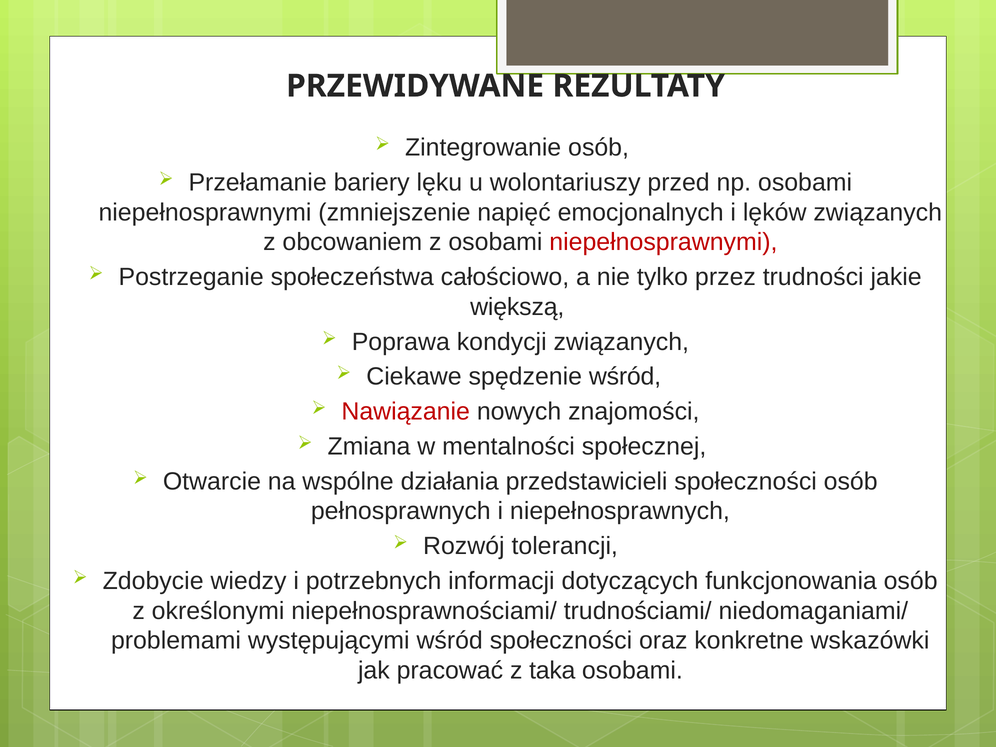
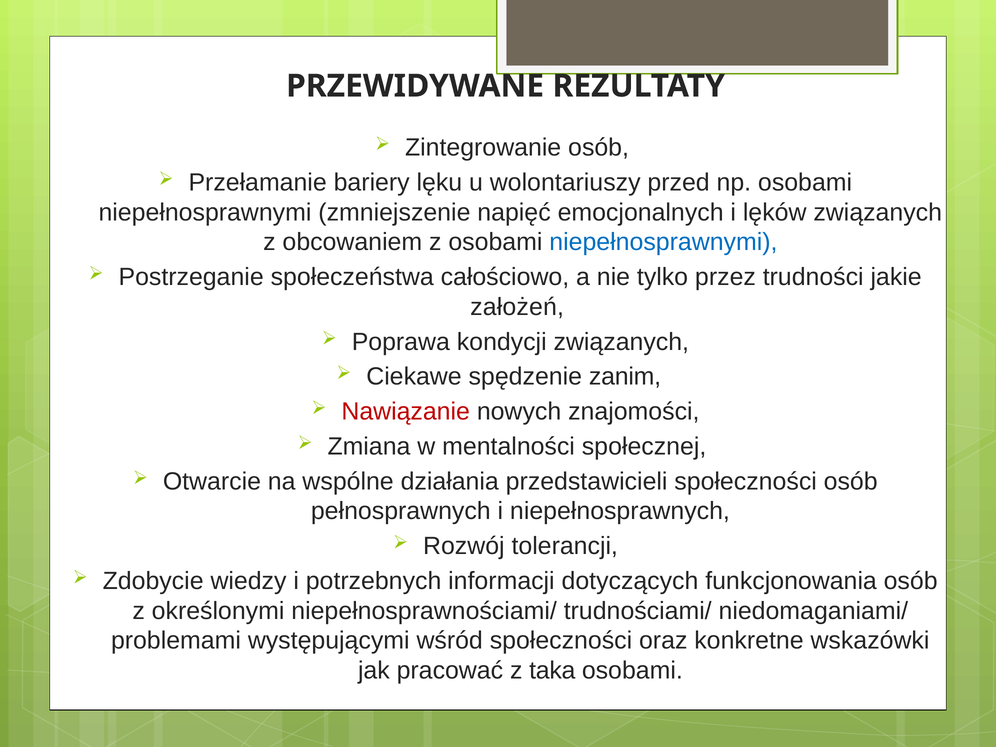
niepełnosprawnymi colour: red -> blue (663, 242)
większą: większą -> założeń (517, 307)
spędzenie wśród: wśród -> zanim (625, 377)
